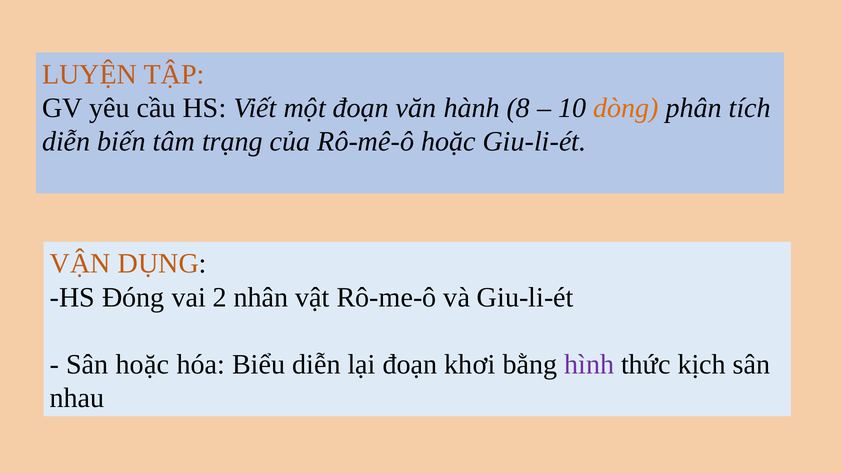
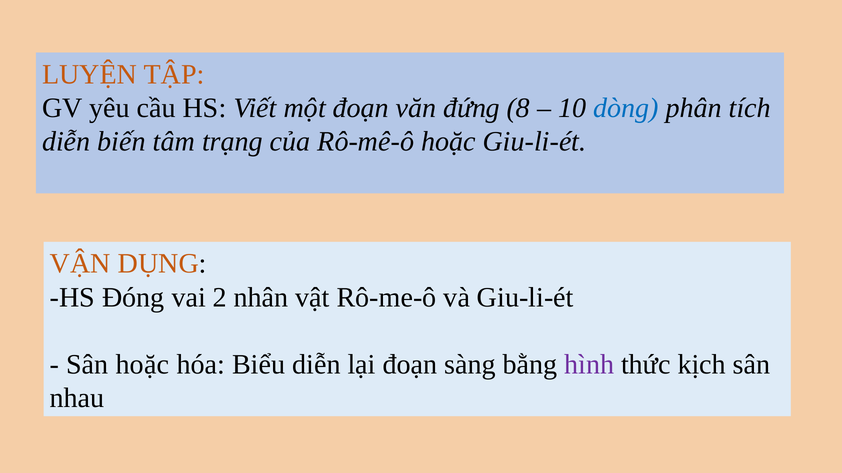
hành: hành -> đứng (472, 108)
dòng colour: orange -> blue (626, 108)
khơi: khơi -> sàng (470, 365)
